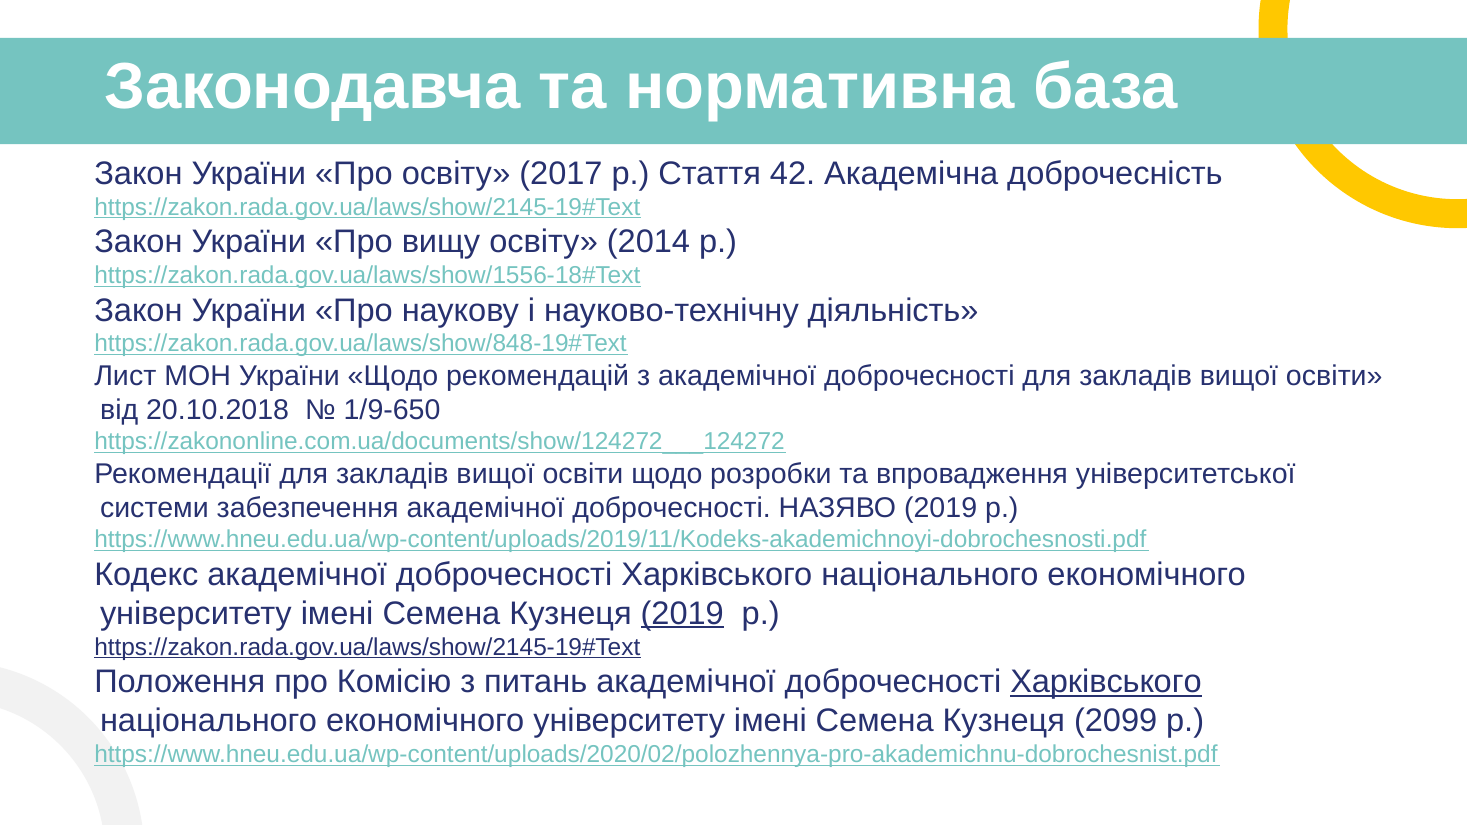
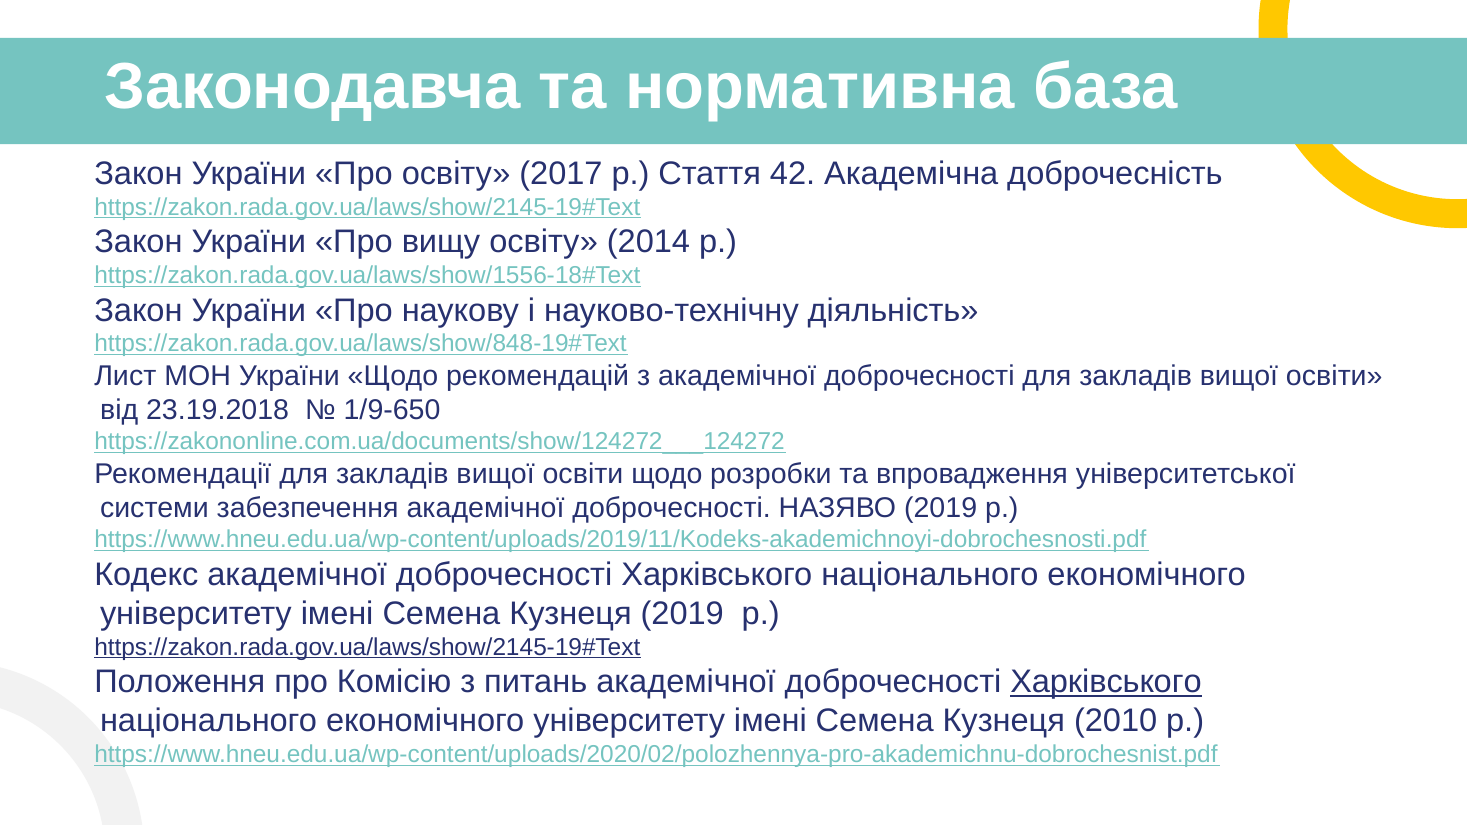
20.10.2018: 20.10.2018 -> 23.19.2018 (218, 410)
2019 underline: present -> none (682, 614)
2099: 2099 -> 2010 (1116, 721)
